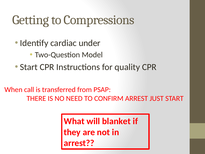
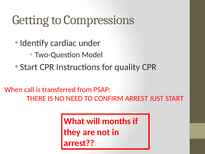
blanket: blanket -> months (116, 121)
